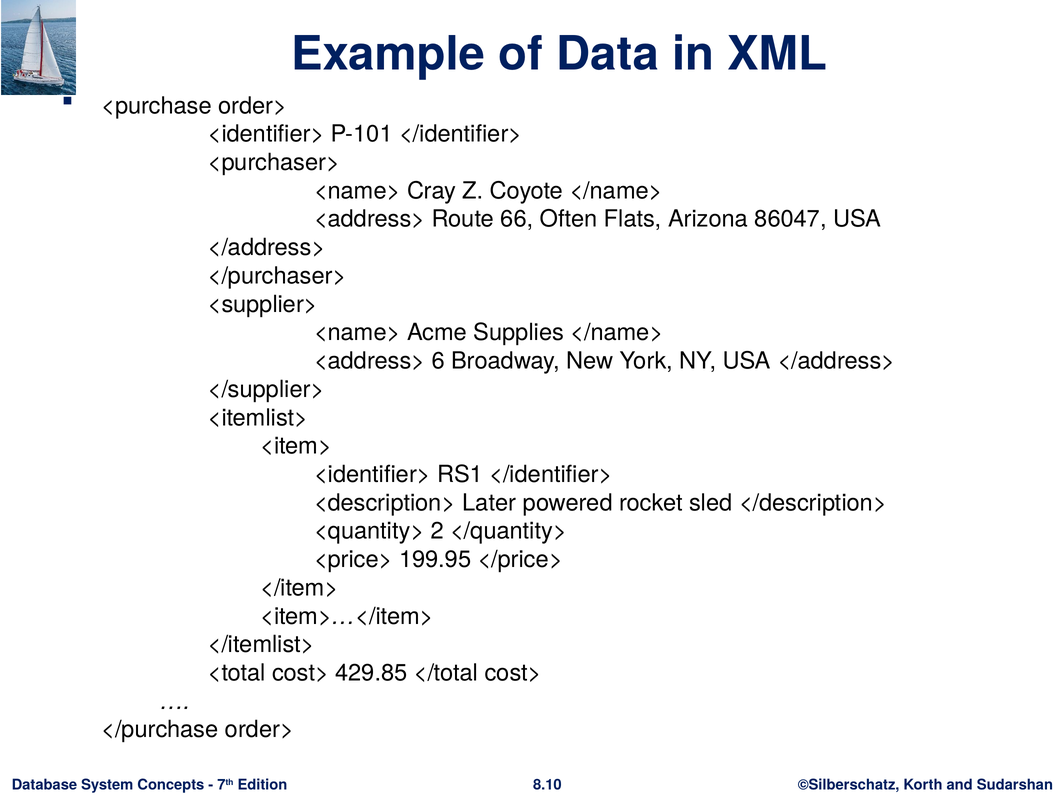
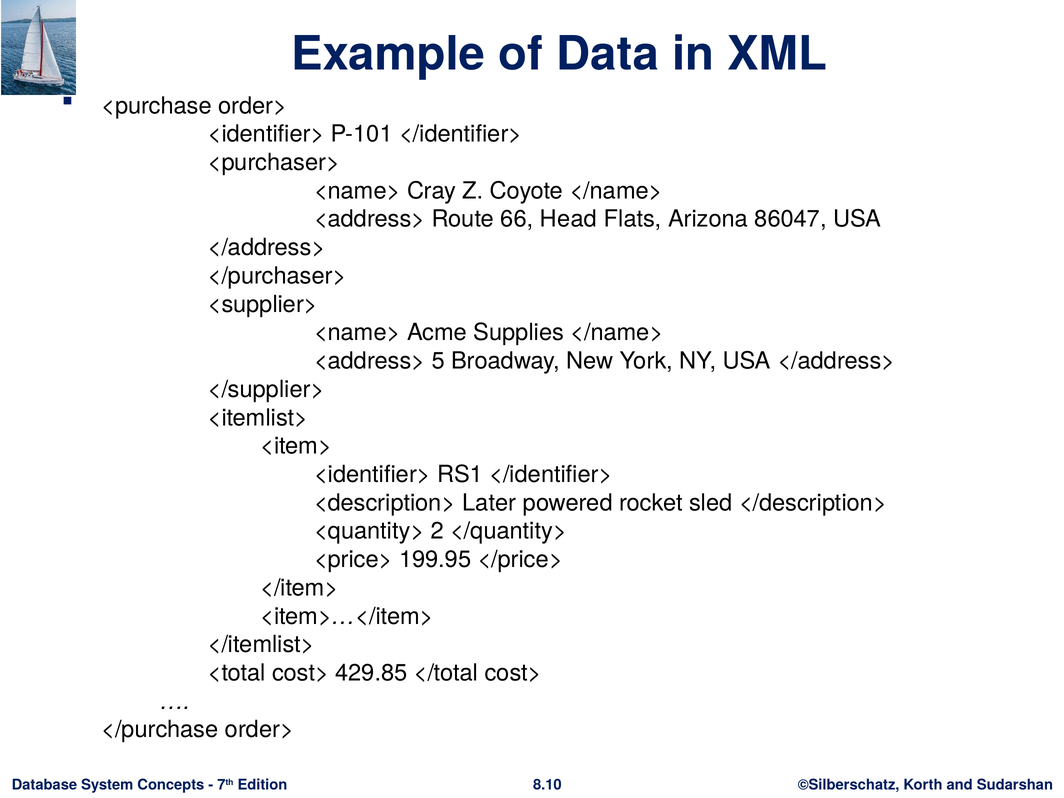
Often: Often -> Head (568, 219)
6: 6 -> 5 (438, 361)
